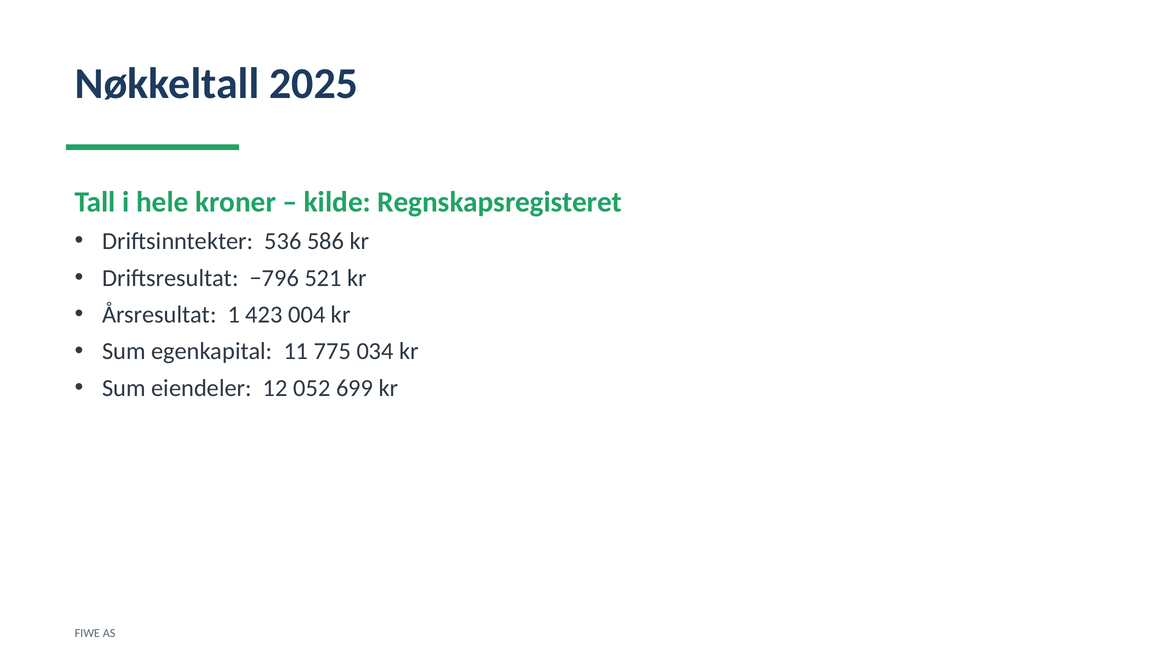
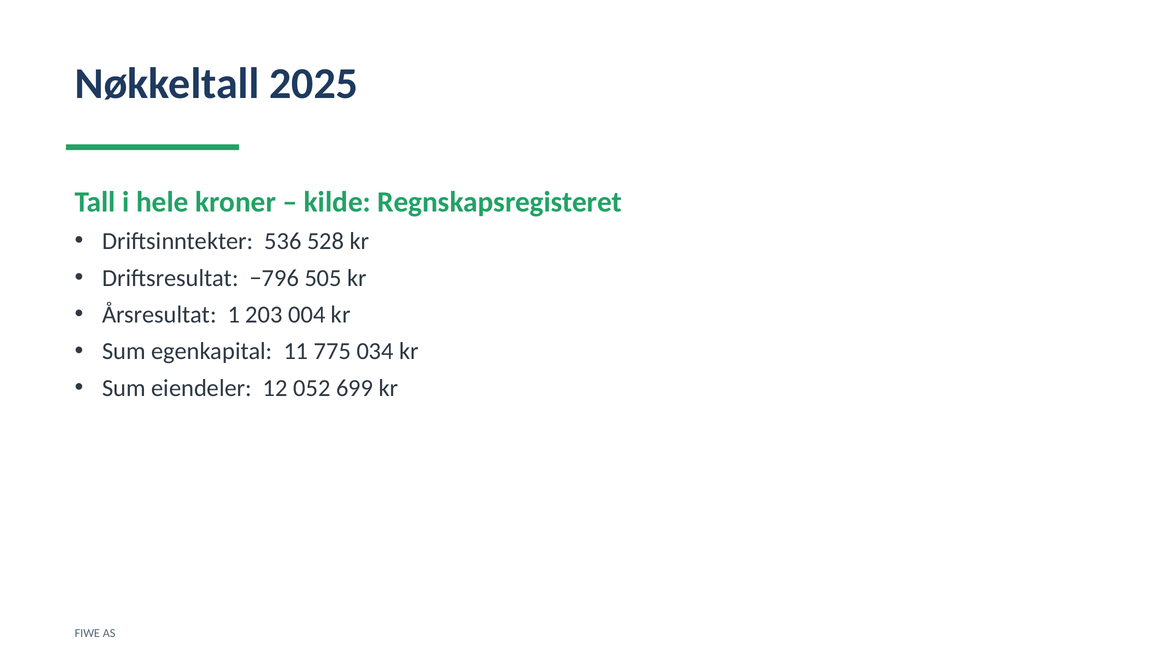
586: 586 -> 528 (326, 241)
521: 521 -> 505 (323, 278)
423: 423 -> 203 (264, 315)
